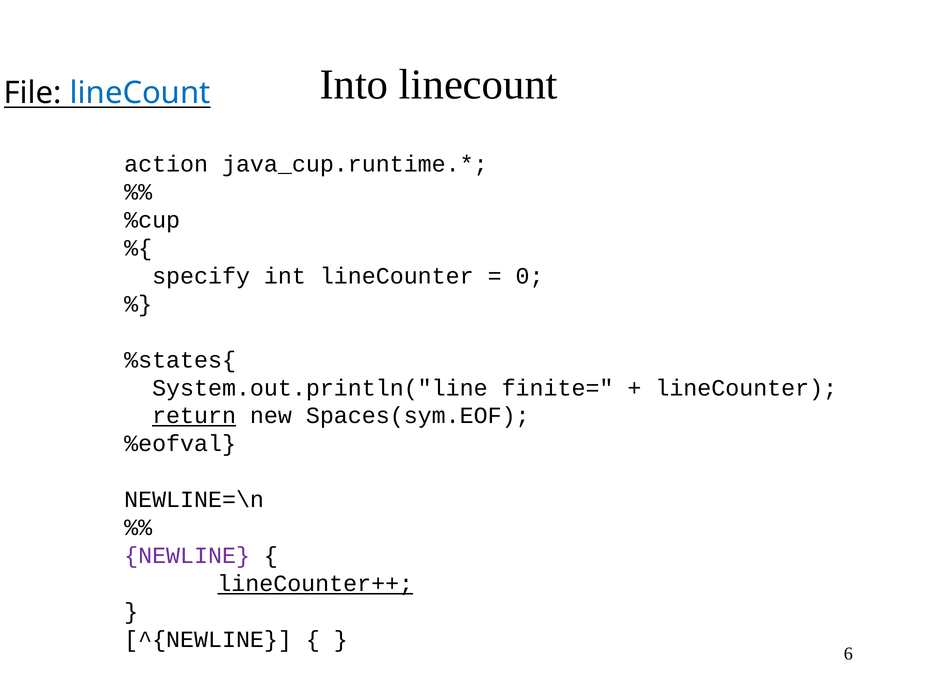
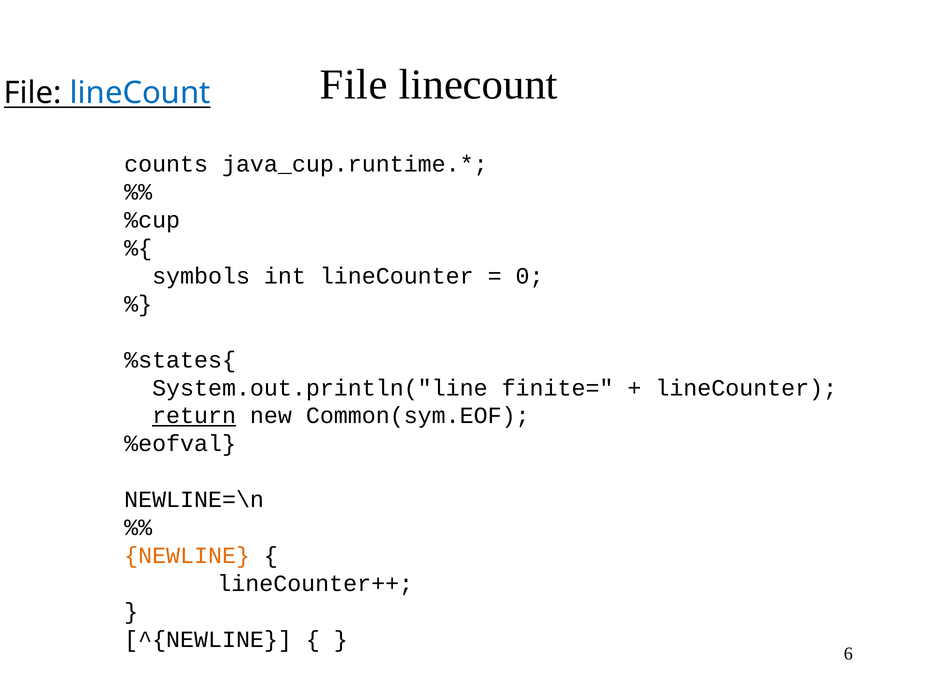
Into: Into -> File (354, 84)
action: action -> counts (166, 164)
specify: specify -> symbols (201, 276)
Spaces(sym.EOF: Spaces(sym.EOF -> Common(sym.EOF (418, 416)
NEWLINE colour: purple -> orange (187, 556)
lineCounter++ underline: present -> none (315, 584)
